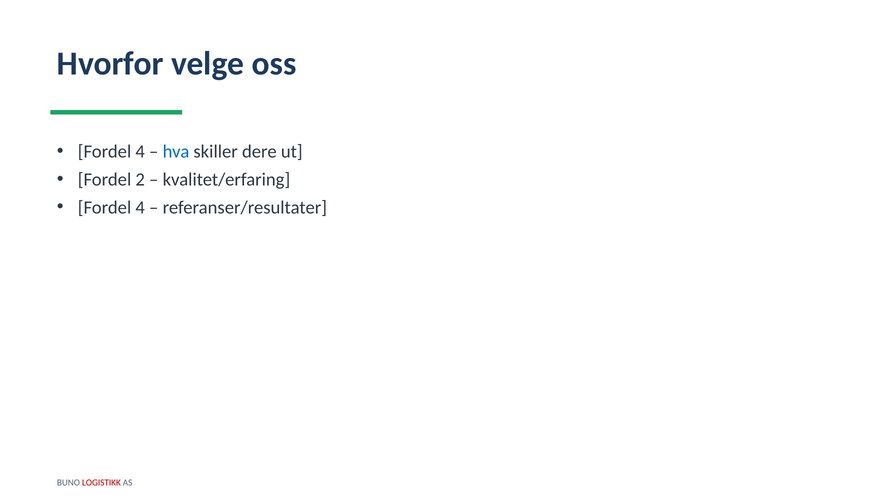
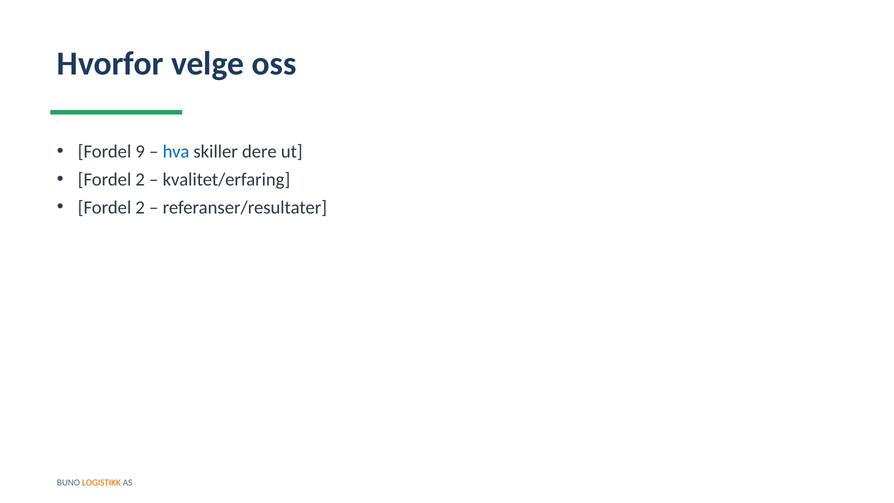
4: 4 -> 9 (140, 151)
4: 4 -> 2 (140, 207)
LOGISTIKK colour: red -> orange (101, 483)
